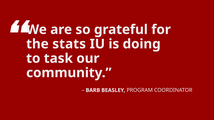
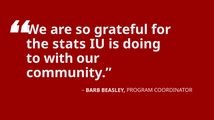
task: task -> with (58, 59)
